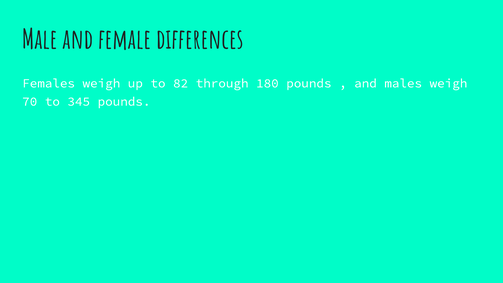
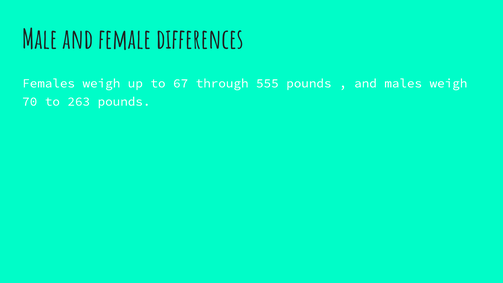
82: 82 -> 67 (181, 83)
180: 180 -> 555 (267, 83)
345: 345 -> 263 (79, 101)
